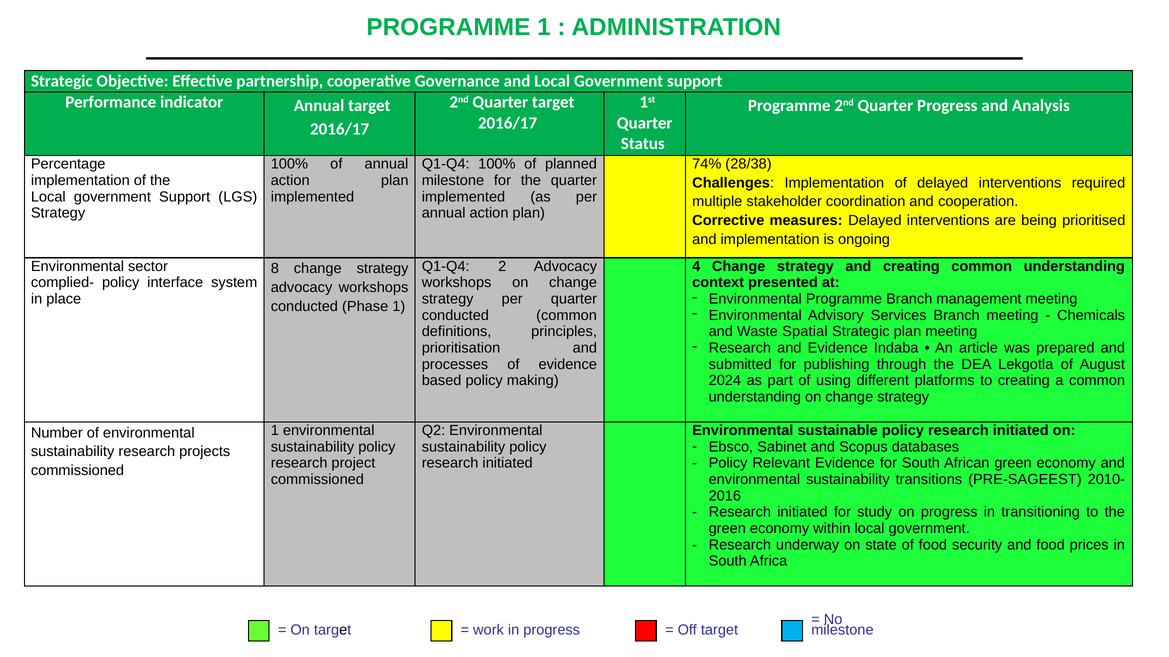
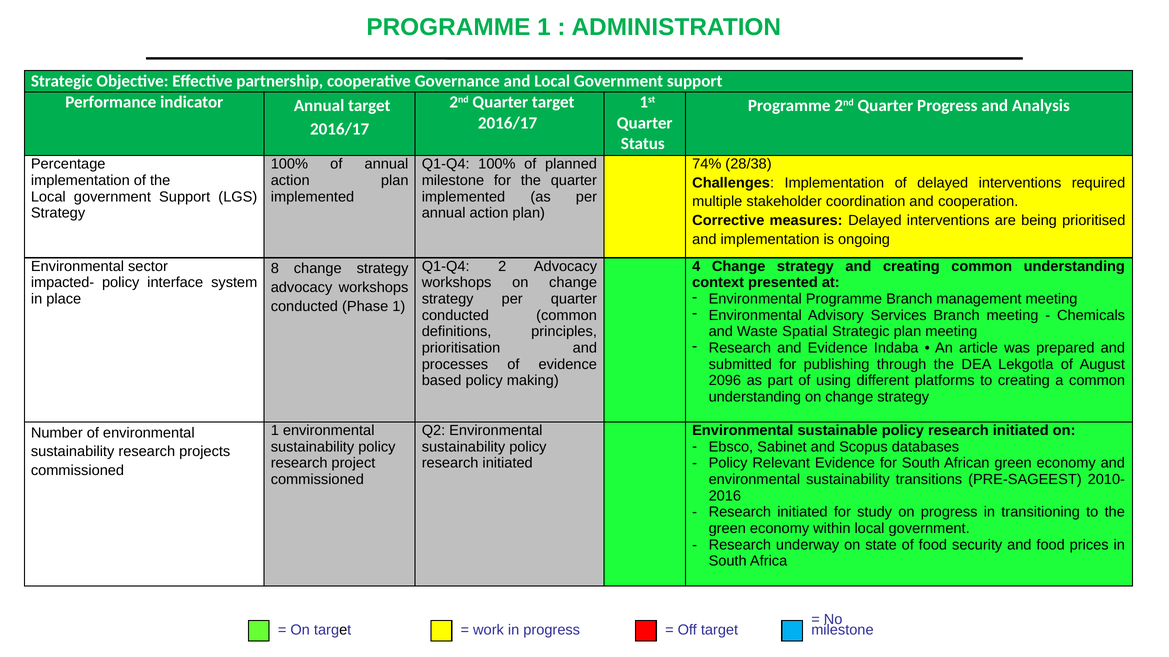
complied-: complied- -> impacted- (63, 283)
2024: 2024 -> 2096 (725, 381)
